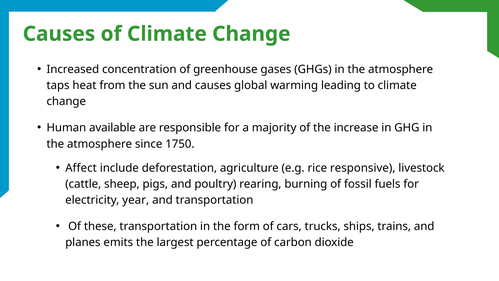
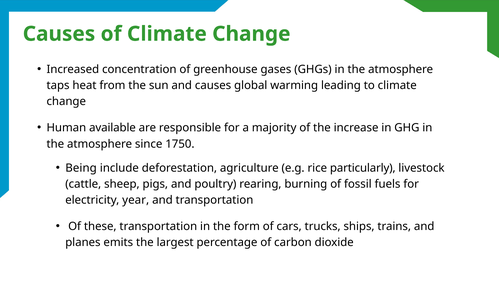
Affect: Affect -> Being (81, 168)
responsive: responsive -> particularly (363, 168)
